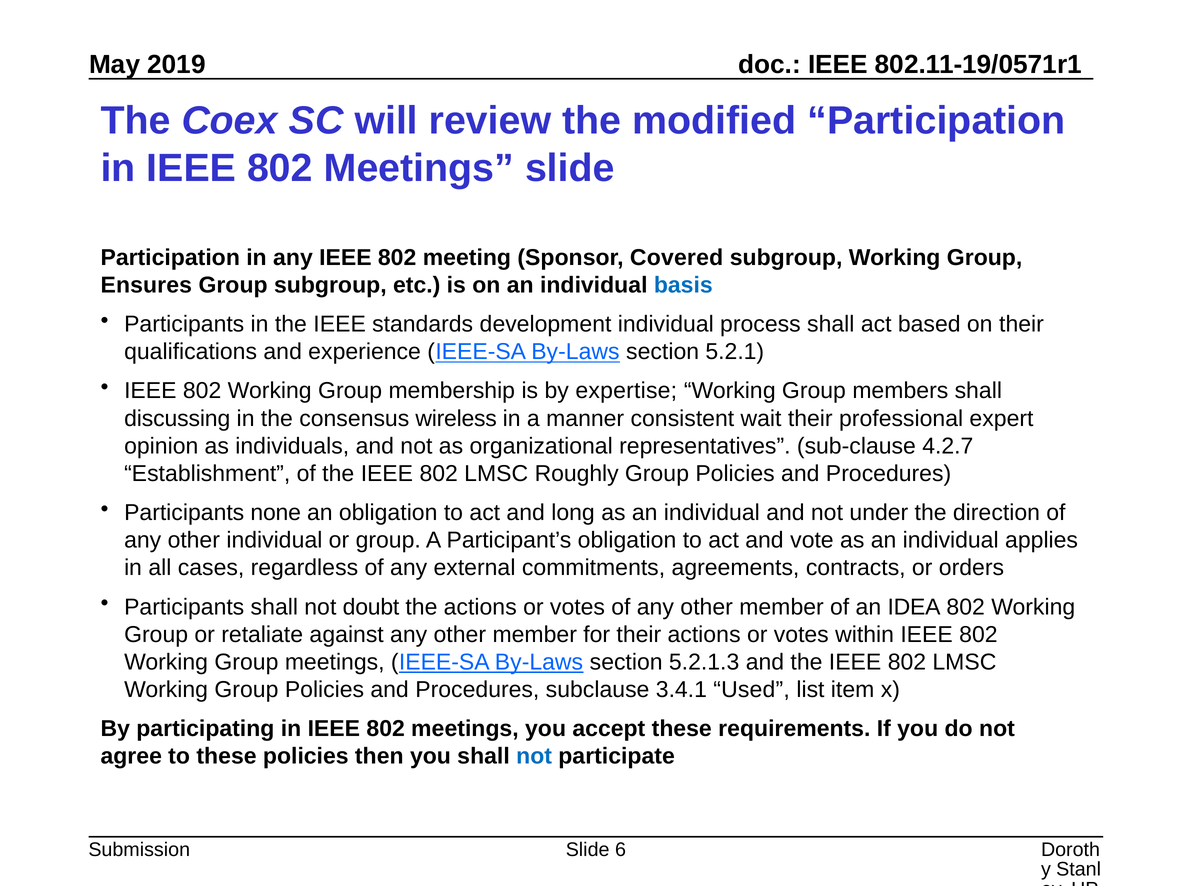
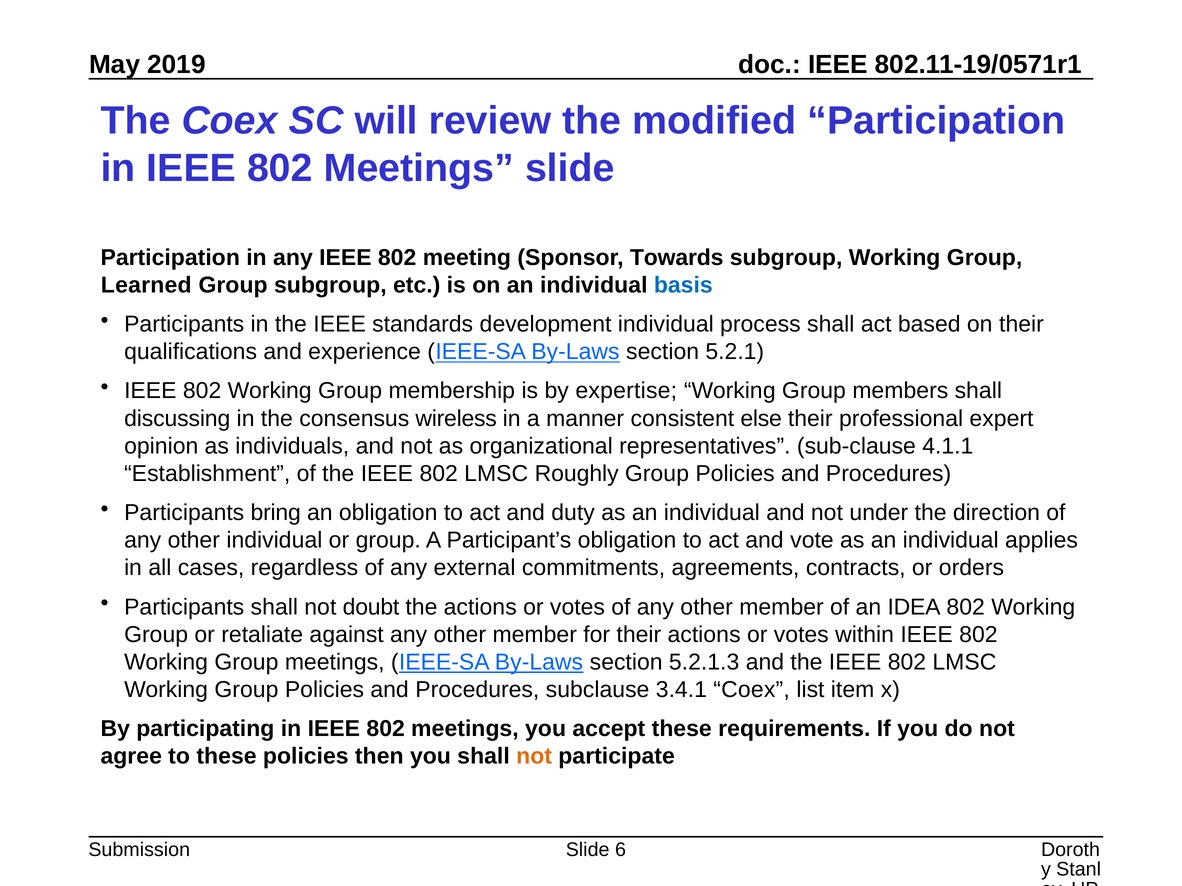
Covered: Covered -> Towards (677, 258)
Ensures: Ensures -> Learned (146, 285)
wait: wait -> else (761, 419)
4.2.7: 4.2.7 -> 4.1.1 (948, 446)
none: none -> bring (276, 513)
long: long -> duty (573, 513)
3.4.1 Used: Used -> Coex (752, 690)
not colour: blue -> orange (534, 757)
